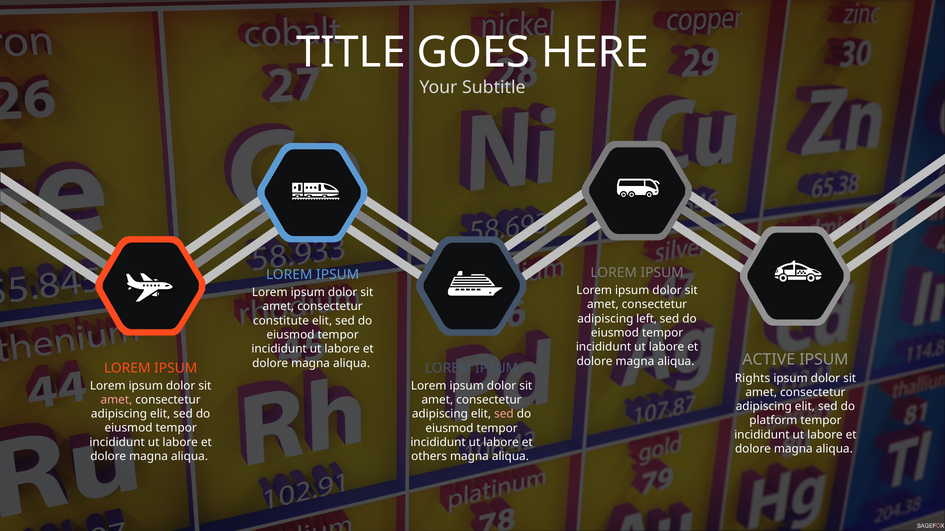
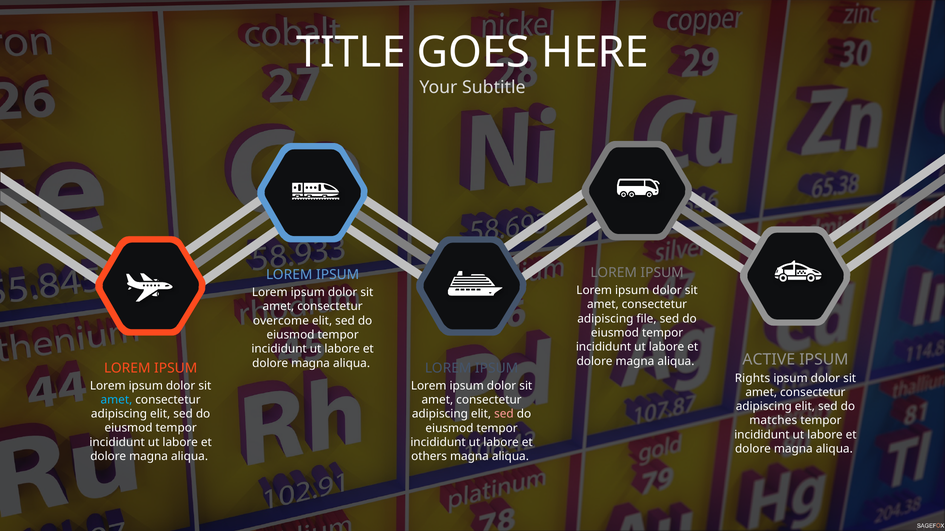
left: left -> file (647, 319)
constitute: constitute -> overcome (281, 321)
amet colour: pink -> light blue (116, 400)
platform: platform -> matches (773, 421)
